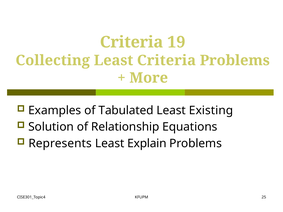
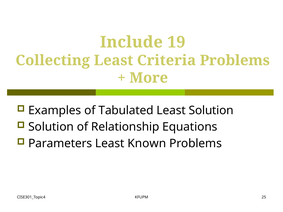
Criteria: Criteria -> Include (131, 42)
Least Existing: Existing -> Solution (211, 111)
Represents: Represents -> Parameters (60, 144)
Explain: Explain -> Known (147, 144)
